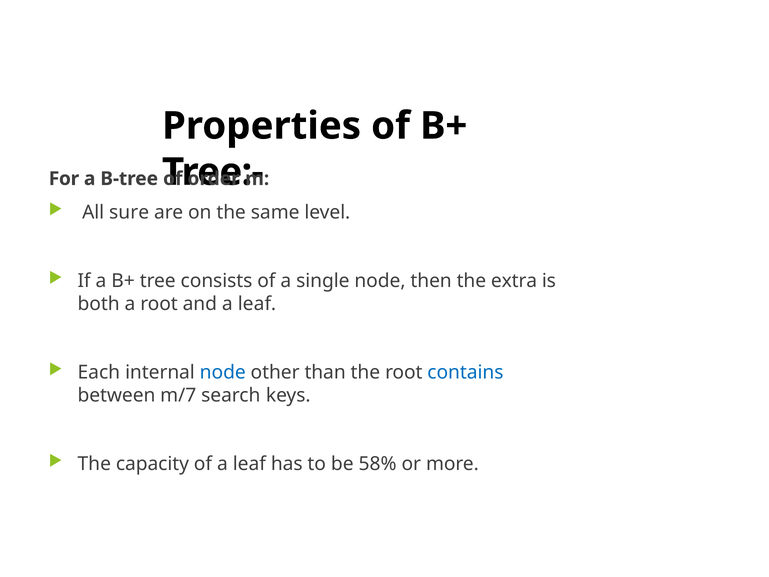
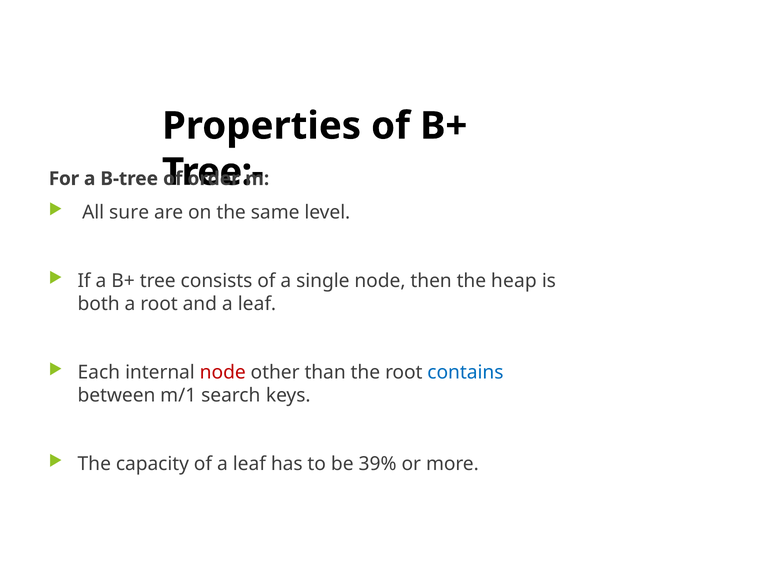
extra: extra -> heap (514, 281)
node colour: blue -> red (223, 372)
m/7: m/7 -> m/1 (178, 395)
58%: 58% -> 39% (378, 464)
